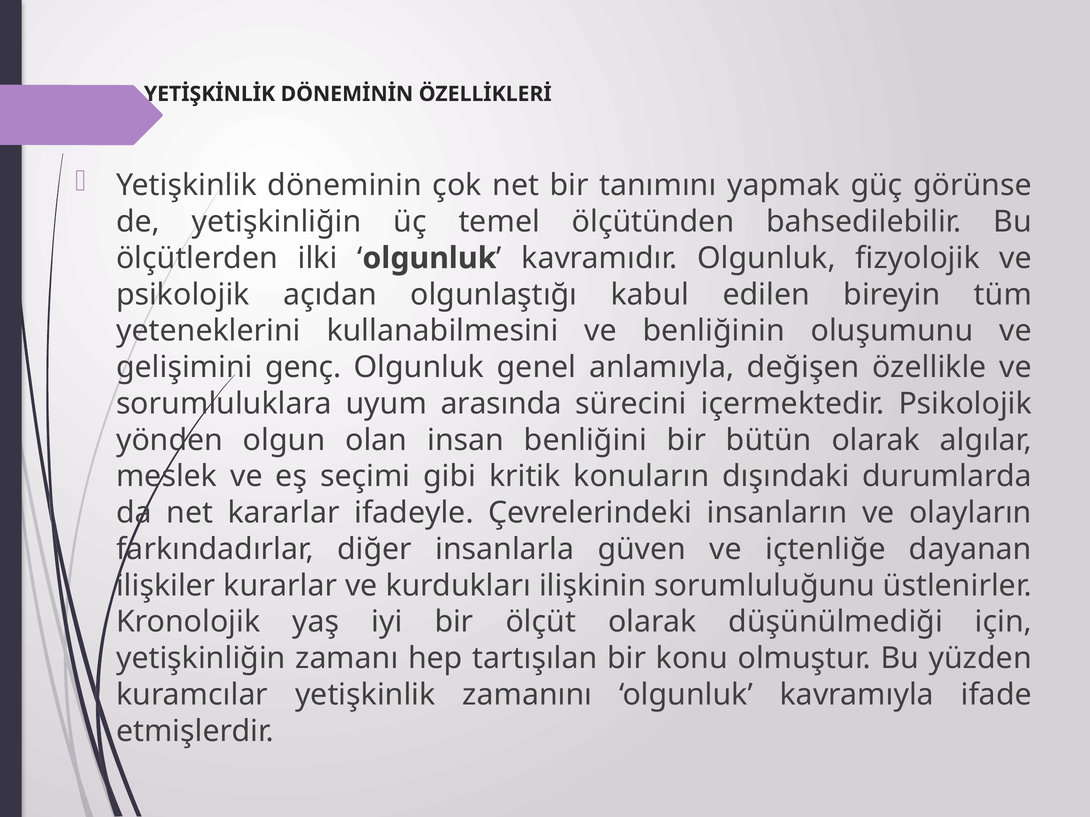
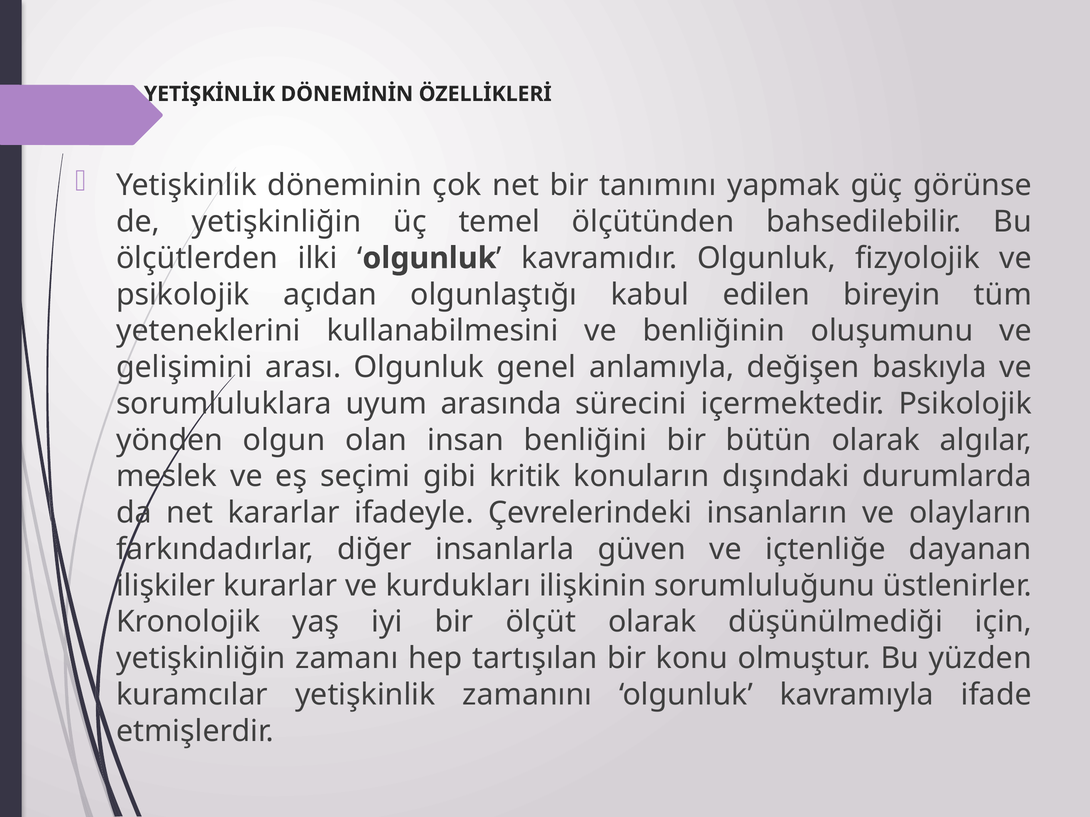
genç: genç -> arası (303, 368)
özellikle: özellikle -> baskıyla (929, 368)
